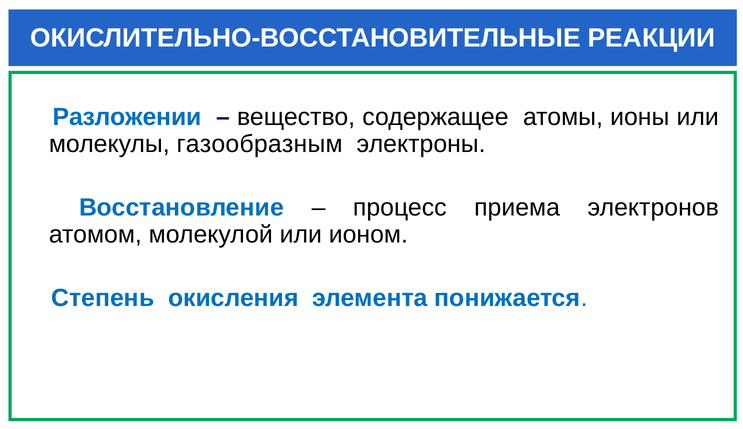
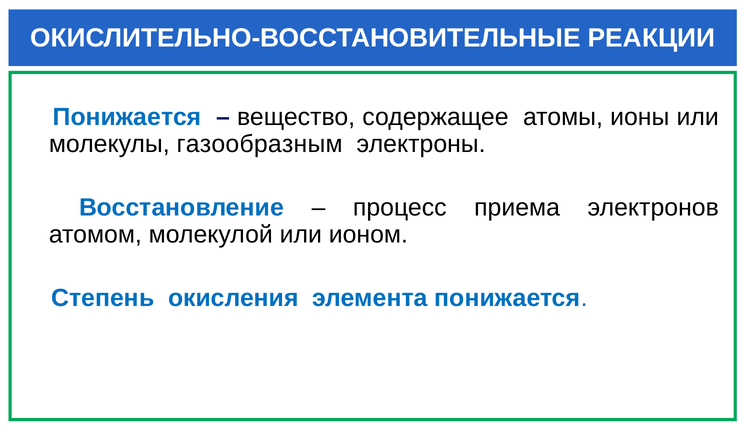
Разложении: Разложении -> Понижается (127, 117)
